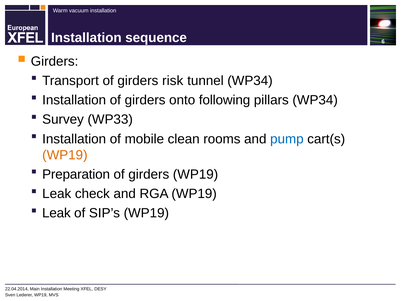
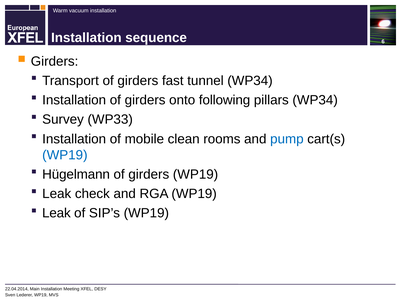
risk: risk -> fast (173, 81)
WP19 colour: orange -> blue (65, 155)
Preparation: Preparation -> Hügelmann (76, 174)
